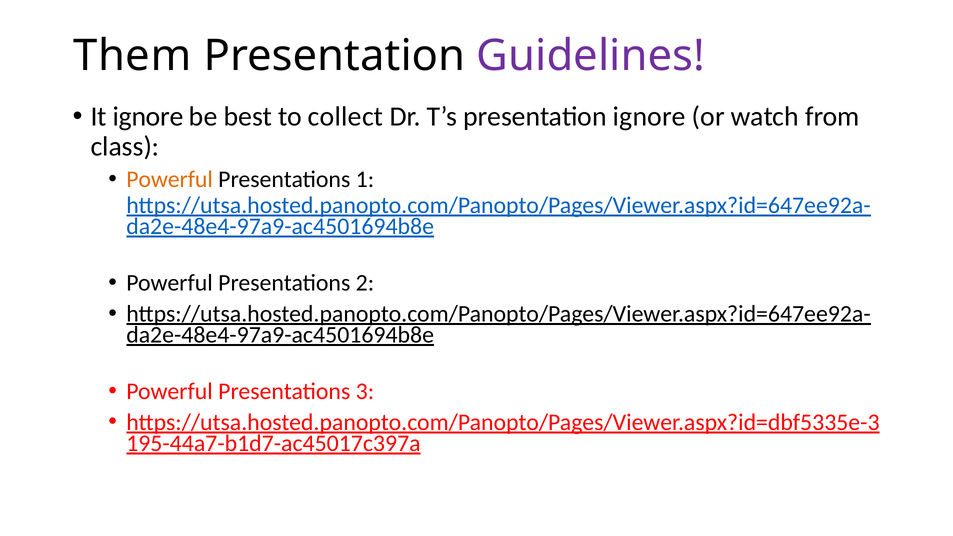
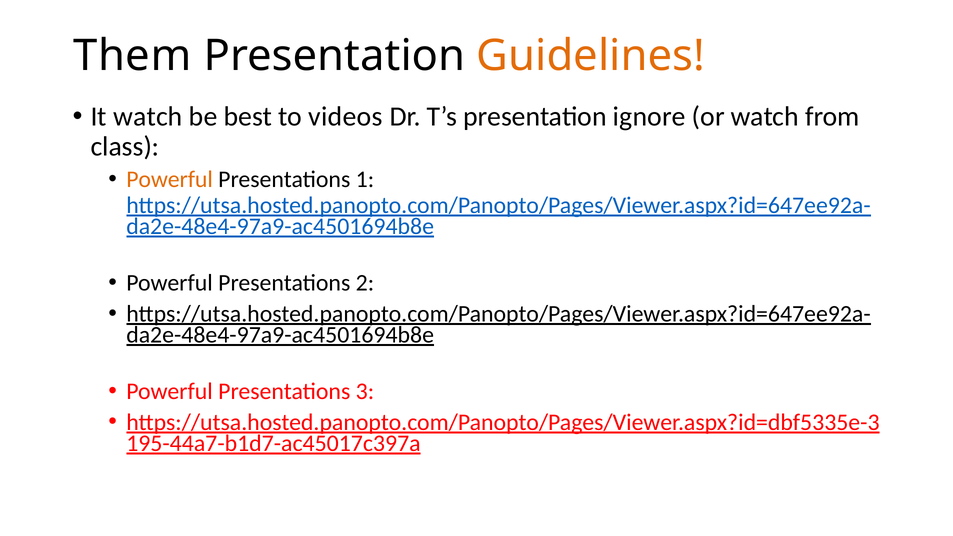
Guidelines colour: purple -> orange (591, 56)
It ignore: ignore -> watch (148, 116)
collect: collect -> videos (346, 116)
